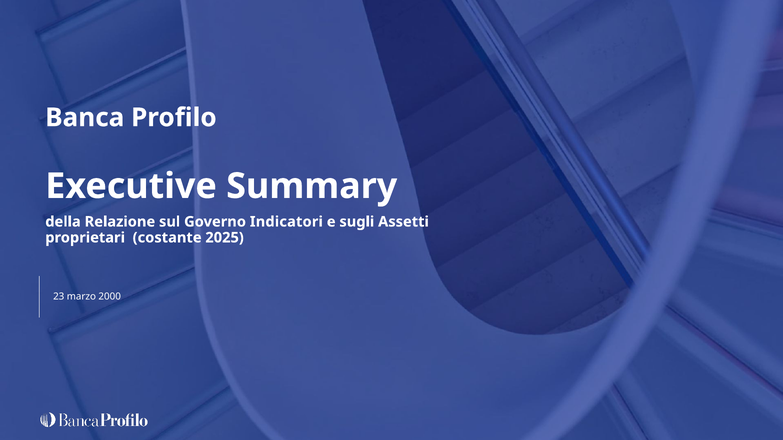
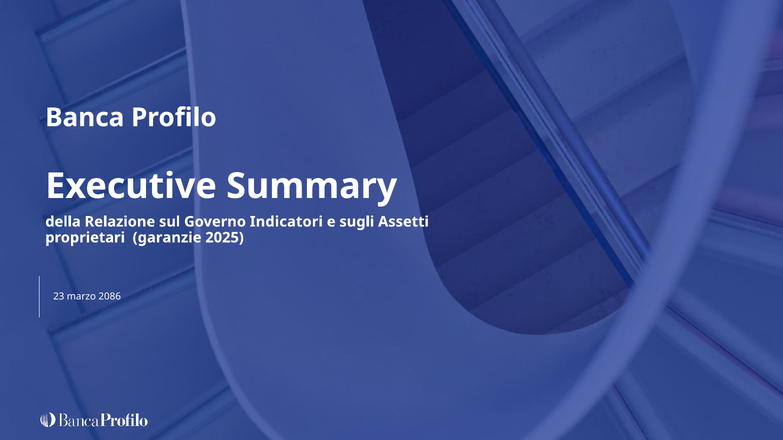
costante: costante -> garanzie (167, 238)
2000: 2000 -> 2086 (110, 297)
